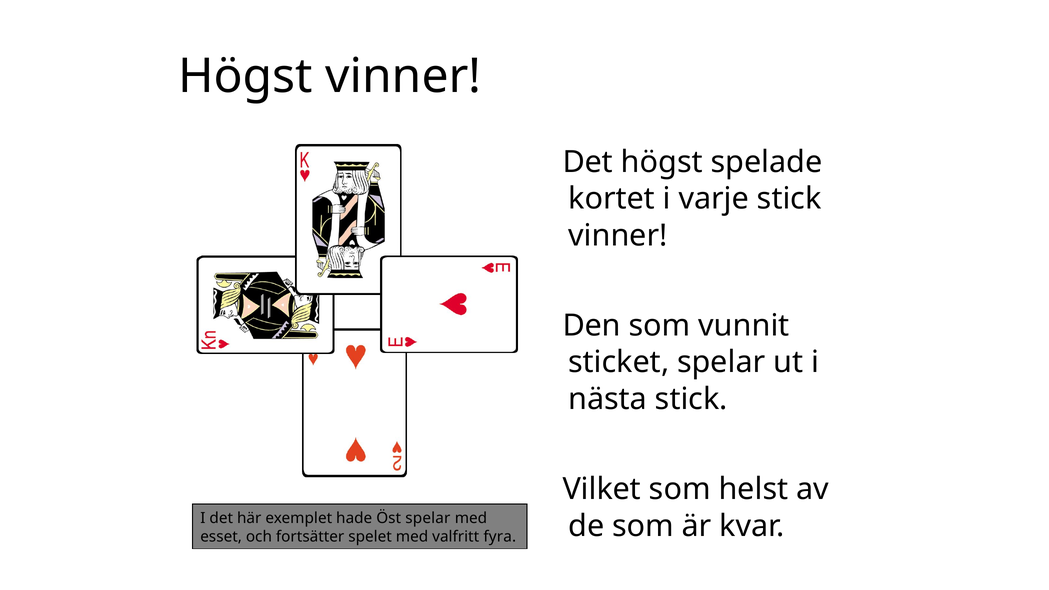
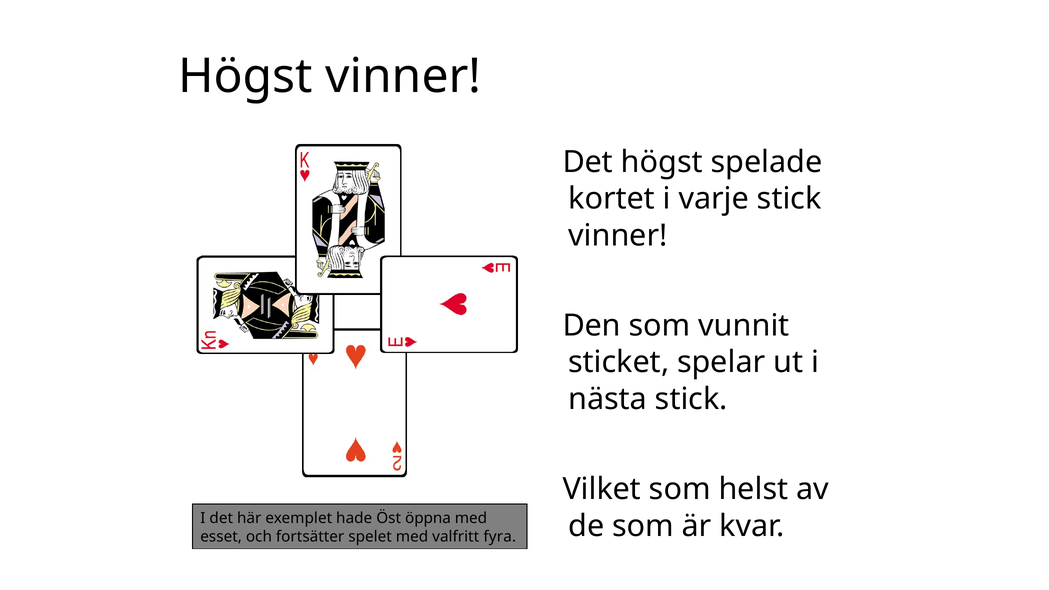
Öst spelar: spelar -> öppna (428, 518)
